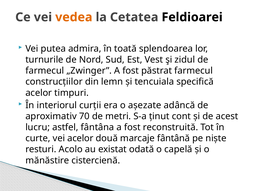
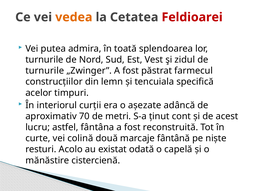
Feldioarei colour: black -> red (192, 17)
farmecul: farmecul -> turnurile (45, 71)
vei acelor: acelor -> colină (80, 138)
